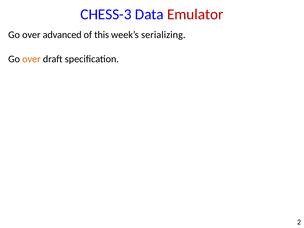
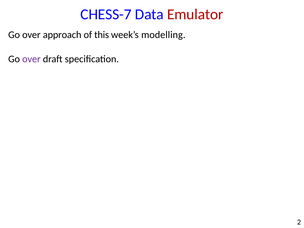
CHESS-3: CHESS-3 -> CHESS-7 (106, 14)
advanced: advanced -> approach (62, 35)
serializing: serializing -> modelling (163, 35)
over colour: orange -> purple (31, 59)
